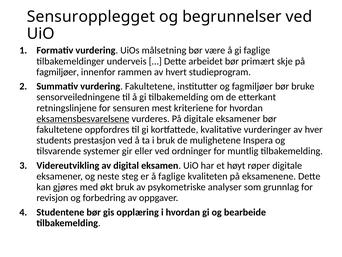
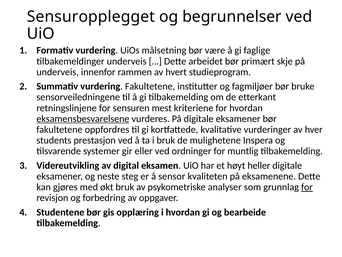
fagmiljøer: fagmiljøer -> underveis (58, 72)
røper: røper -> heller (259, 165)
å faglige: faglige -> sensor (172, 176)
for underline: none -> present (307, 187)
